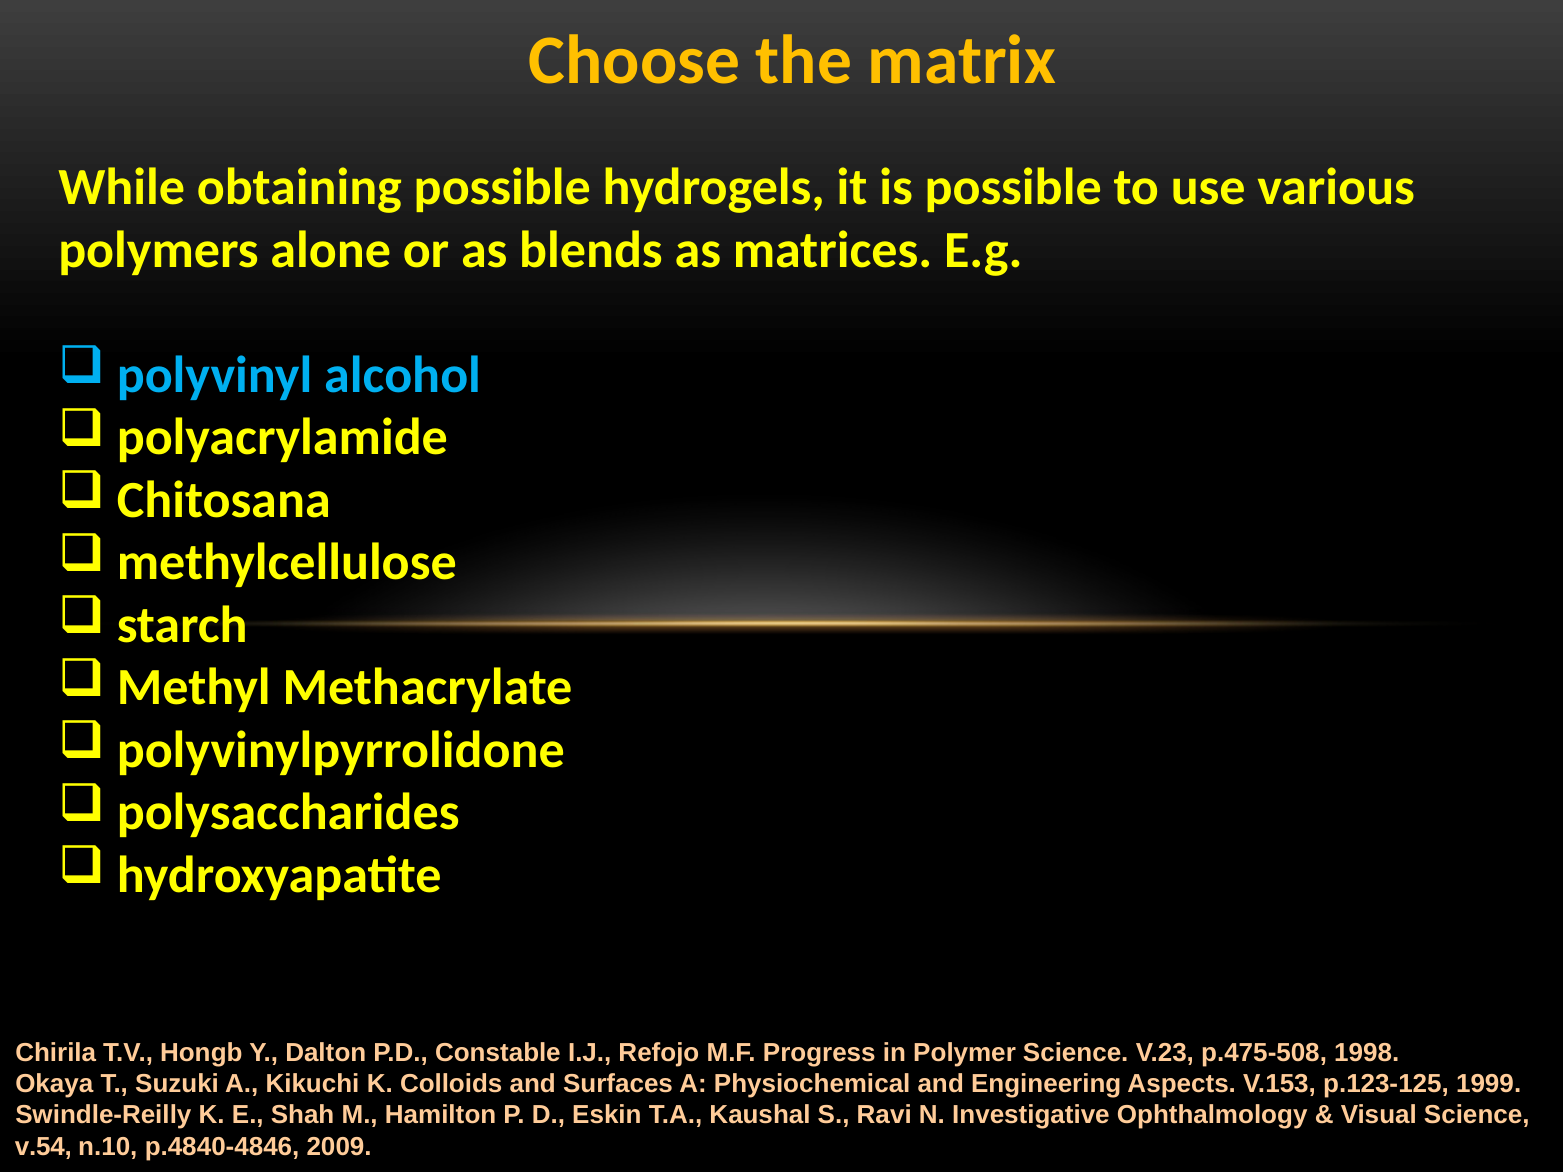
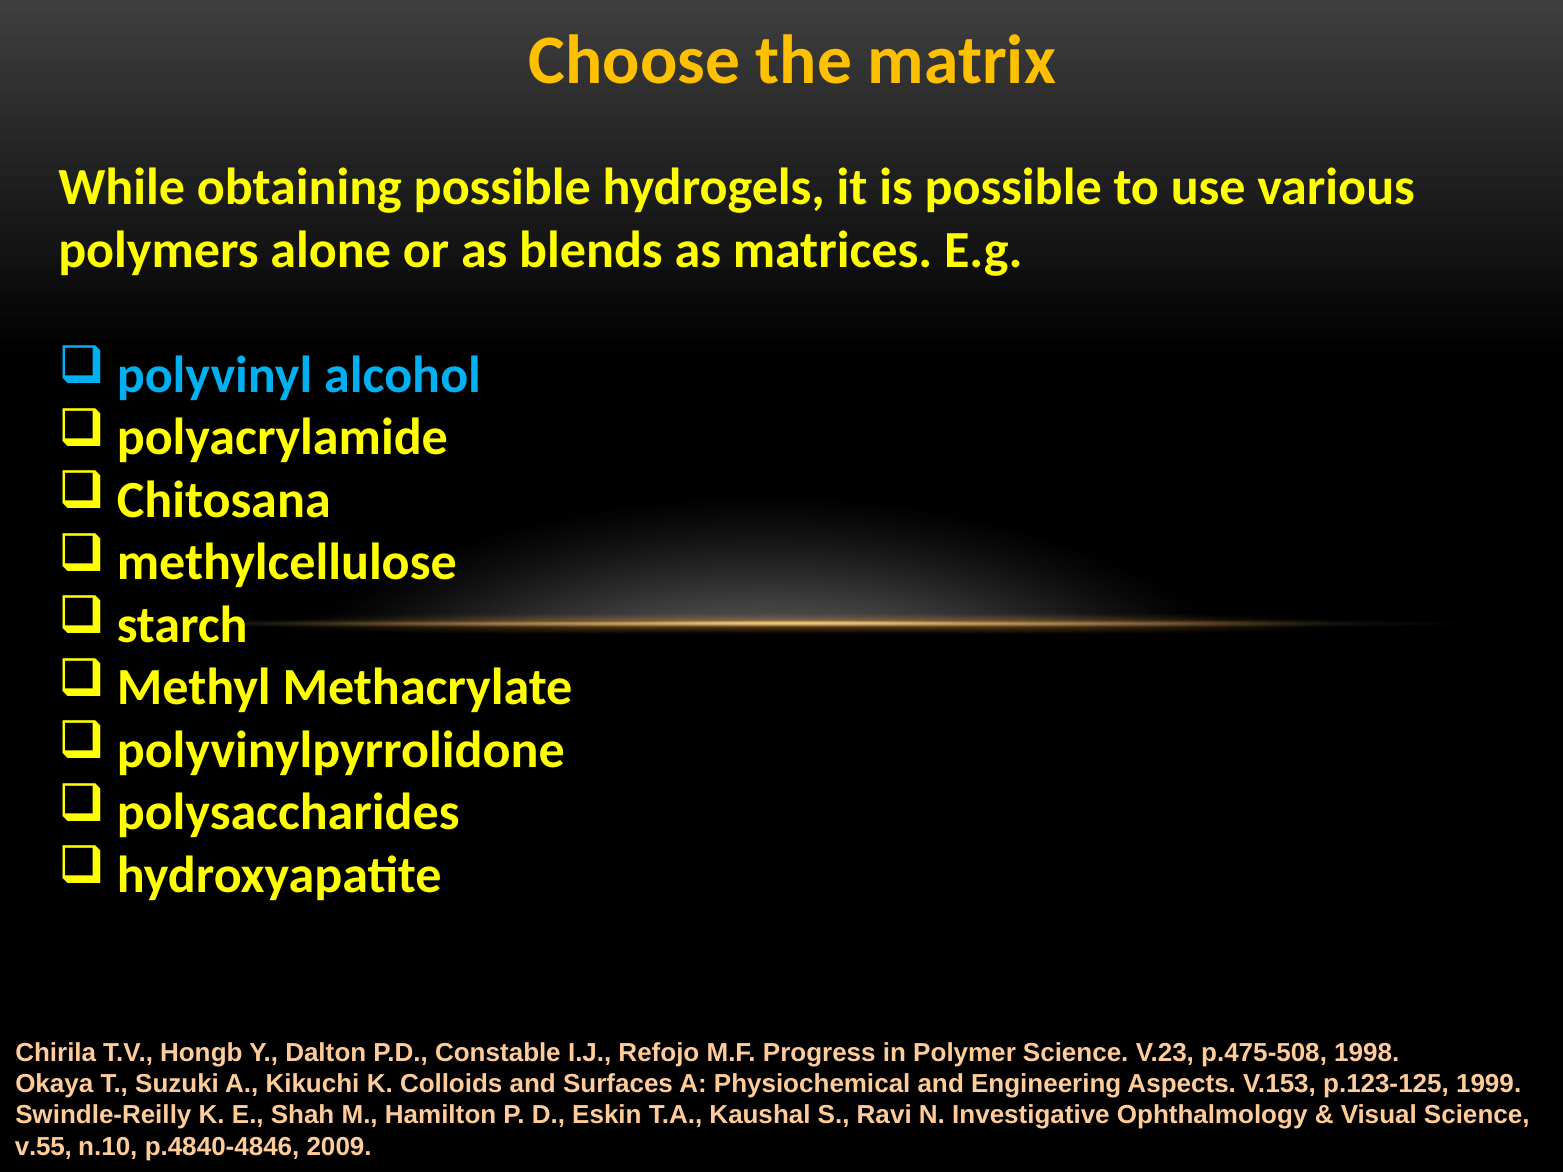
v.54: v.54 -> v.55 (43, 1147)
